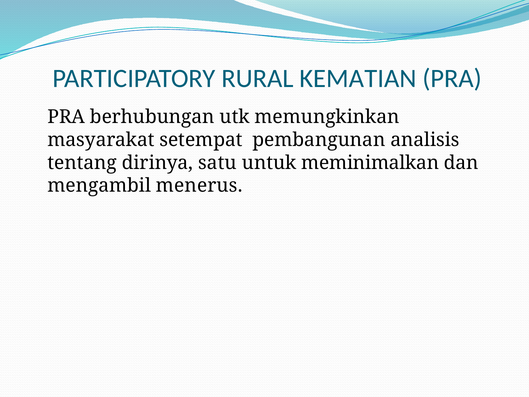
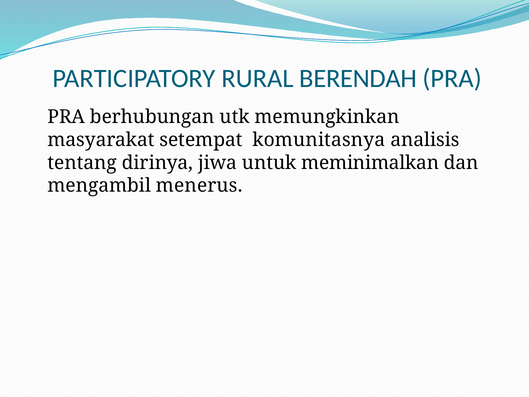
KEMATIAN: KEMATIAN -> BERENDAH (358, 79)
pembangunan: pembangunan -> komunitasnya (319, 140)
satu: satu -> jiwa (218, 163)
